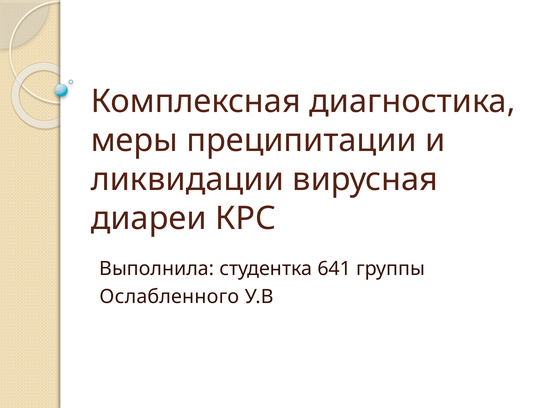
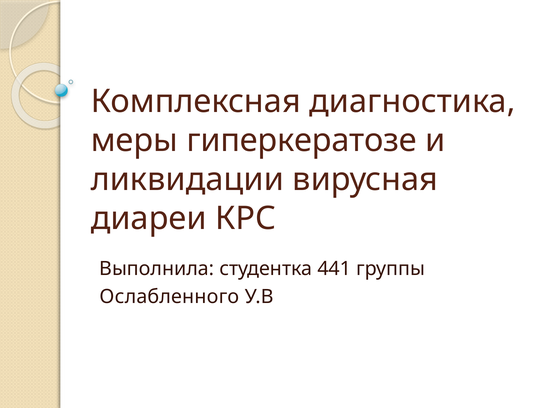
преципитации: преципитации -> гиперкератозе (302, 141)
641: 641 -> 441 (334, 269)
